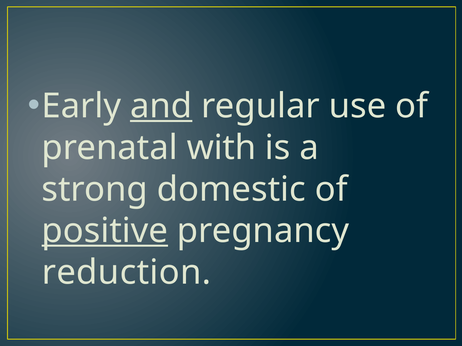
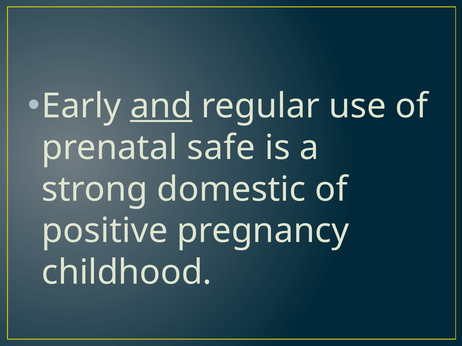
with: with -> safe (221, 148)
positive underline: present -> none (105, 231)
reduction: reduction -> childhood (127, 273)
